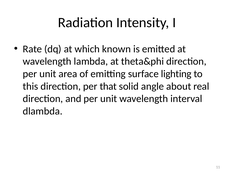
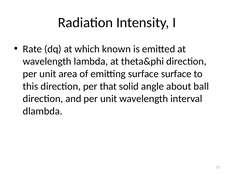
surface lighting: lighting -> surface (176, 74)
real: real -> ball (201, 87)
